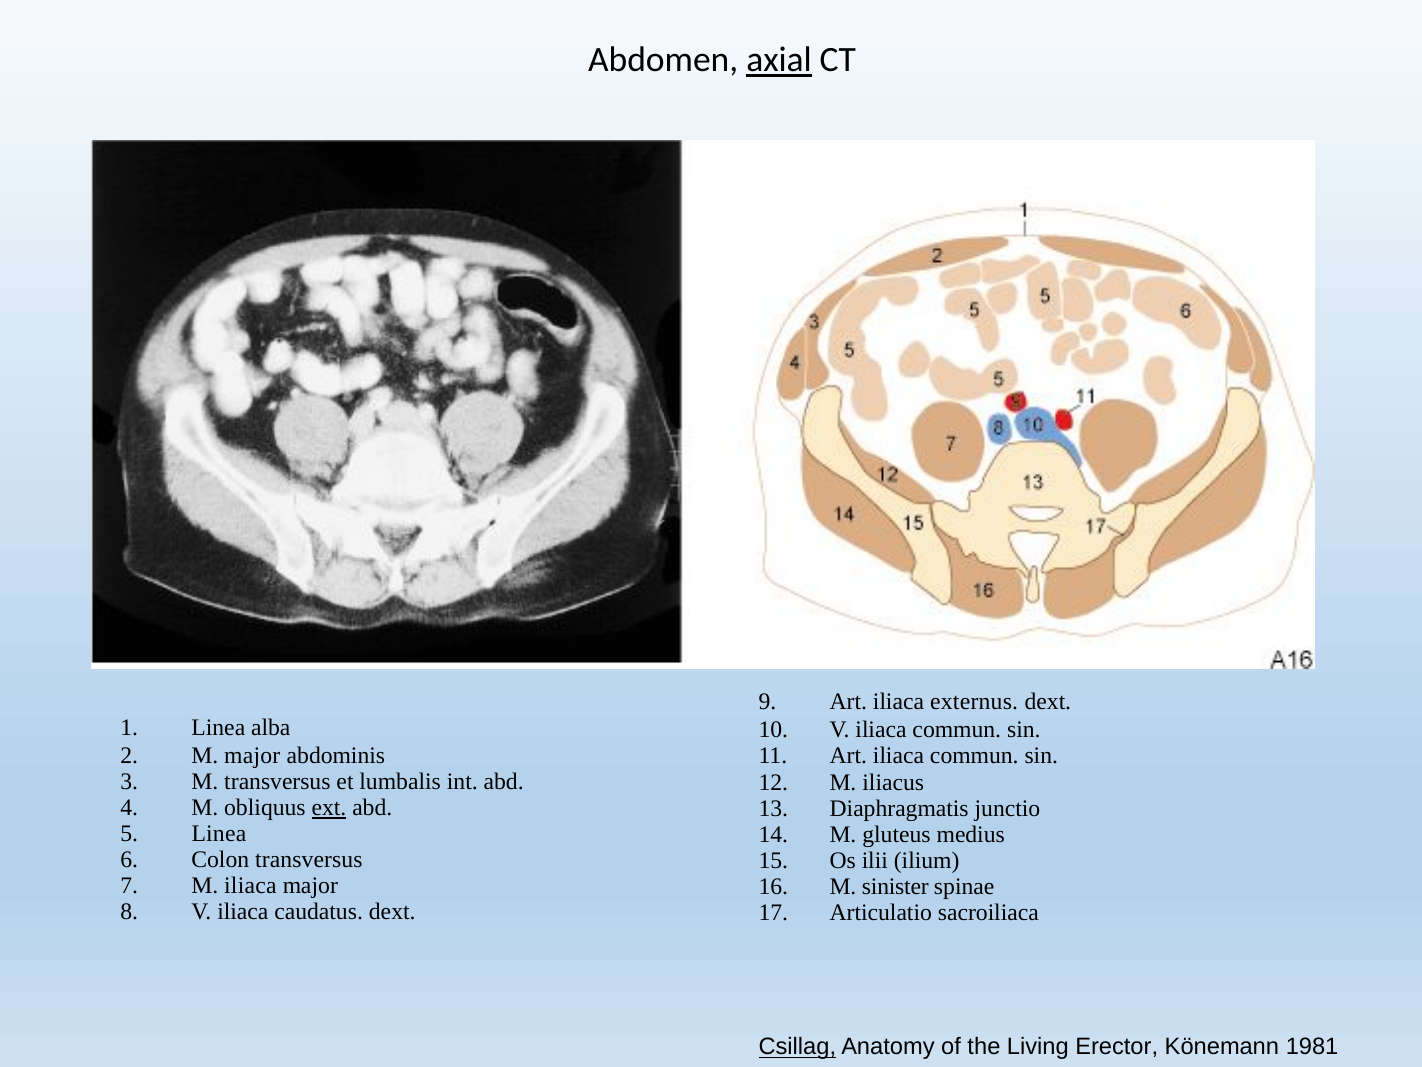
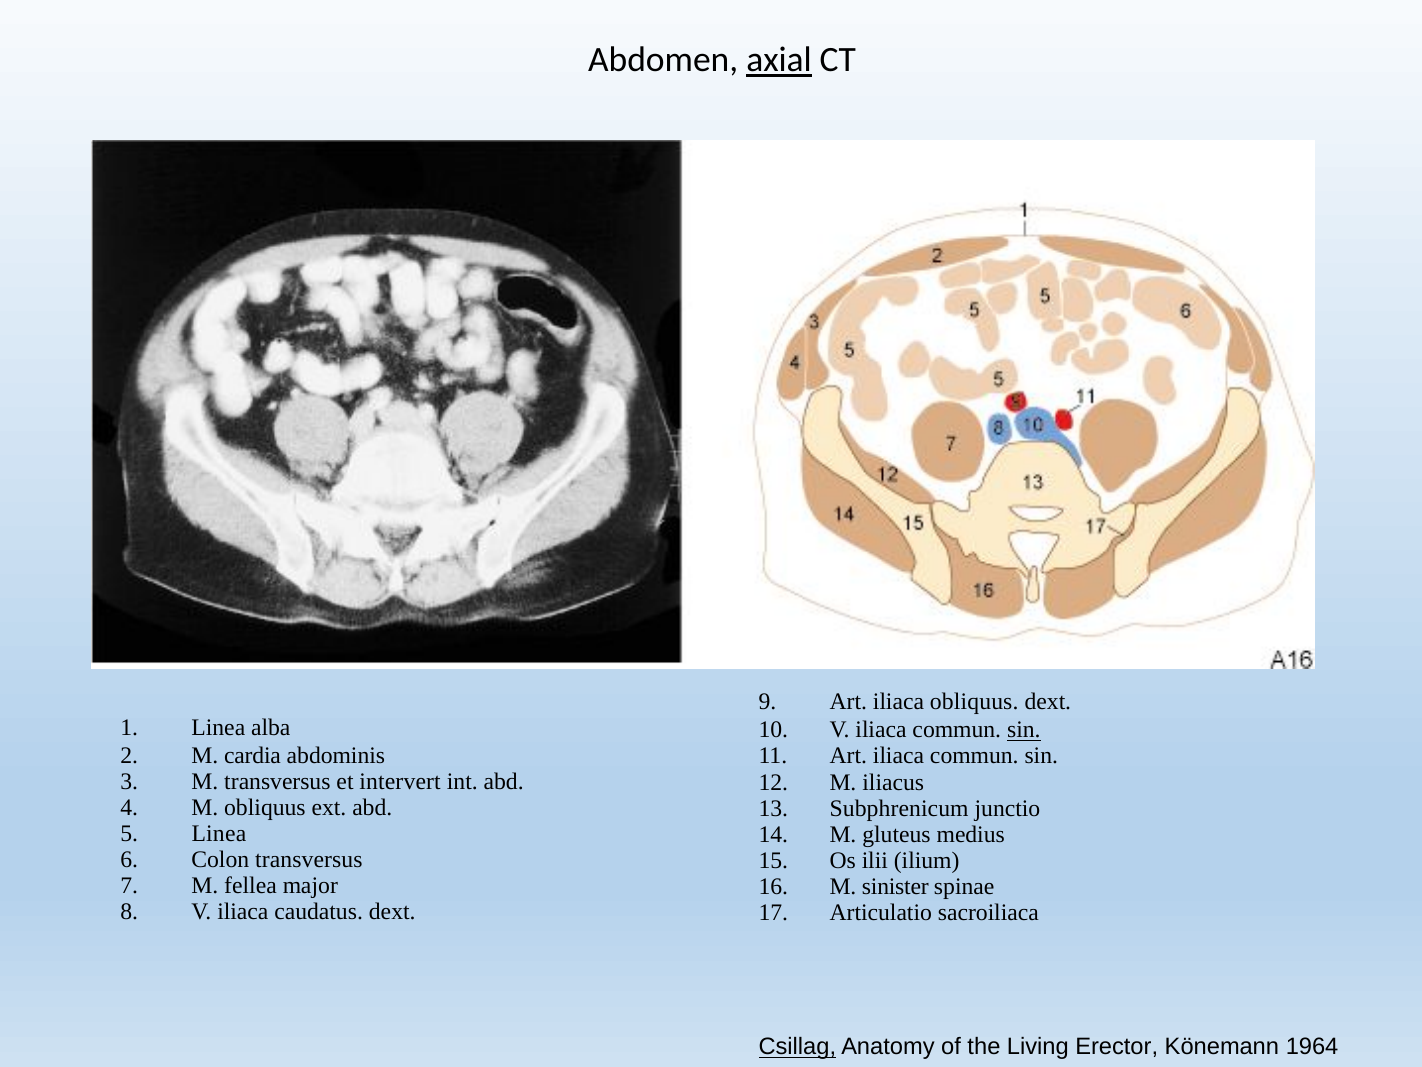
iliaca externus: externus -> obliquus (974, 702)
sin underline: none -> present (1024, 730)
M major: major -> cardia (252, 755)
lumbalis: lumbalis -> intervert (400, 781)
ext underline: present -> none (329, 807)
Diaphragmatis: Diaphragmatis -> Subphrenicum (899, 808)
M iliaca: iliaca -> fellea (250, 886)
1981: 1981 -> 1964 (1312, 1047)
